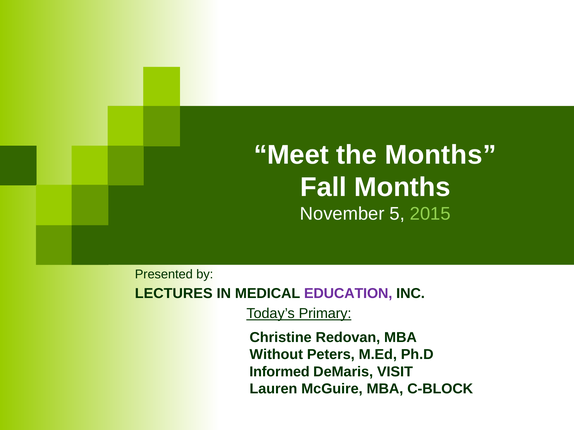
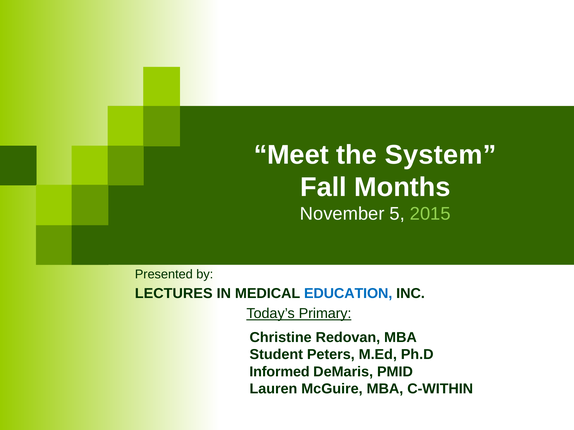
the Months: Months -> System (441, 155)
EDUCATION colour: purple -> blue (348, 294)
Without: Without -> Student (276, 355)
VISIT: VISIT -> PMID (395, 372)
C-BLOCK: C-BLOCK -> C-WITHIN (440, 389)
